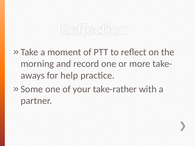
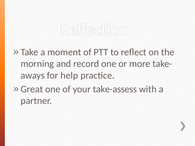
Some: Some -> Great (32, 89)
take-rather: take-rather -> take-assess (115, 89)
